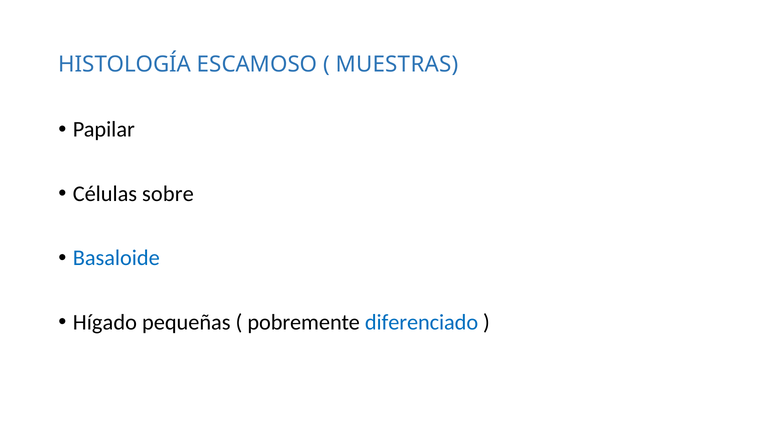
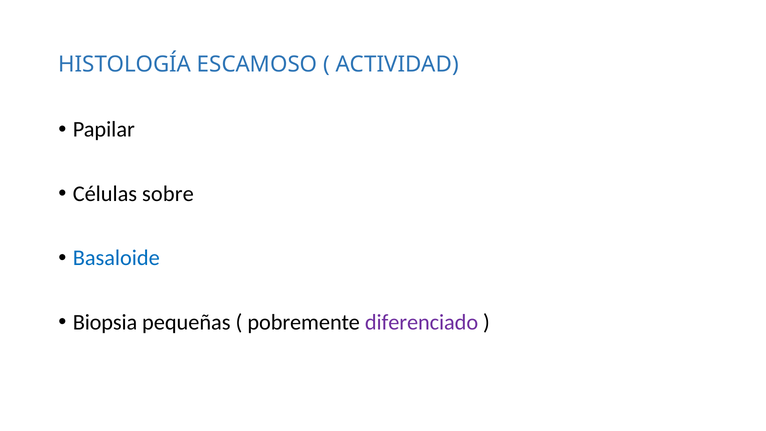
MUESTRAS: MUESTRAS -> ACTIVIDAD (397, 64)
Hígado: Hígado -> Biopsia (105, 322)
diferenciado colour: blue -> purple (422, 322)
